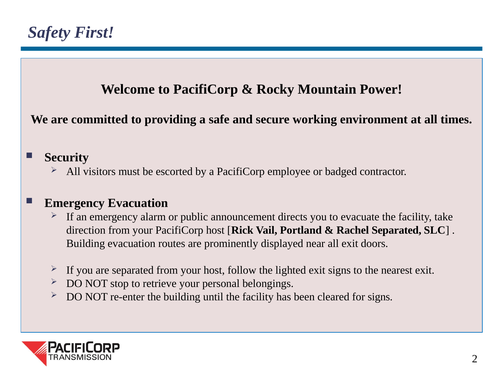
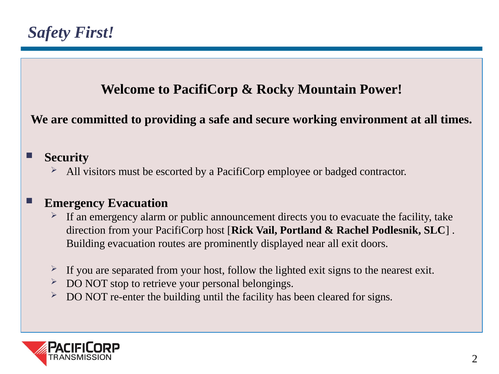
Rachel Separated: Separated -> Podlesnik (396, 230)
